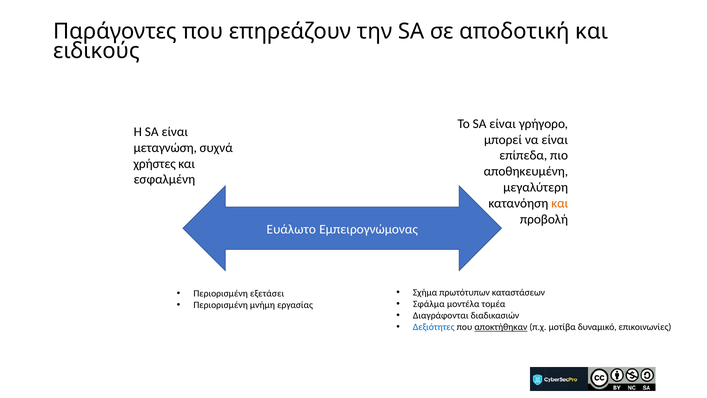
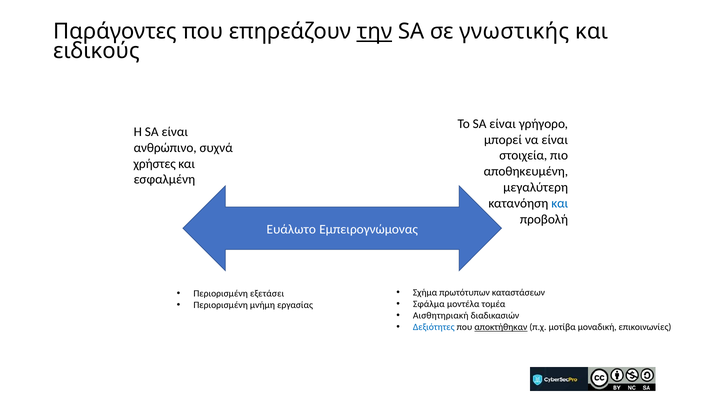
την underline: none -> present (374, 32)
αποδοτική: αποδοτική -> γνωστικής (514, 32)
μεταγνώση: μεταγνώση -> ανθρώπινο (165, 148)
επίπεδα: επίπεδα -> στοιχεία (523, 155)
και colour: orange -> blue (560, 203)
Διαγράφονται: Διαγράφονται -> Αισθητηριακή (441, 315)
δυναμικό: δυναμικό -> μοναδική (597, 327)
